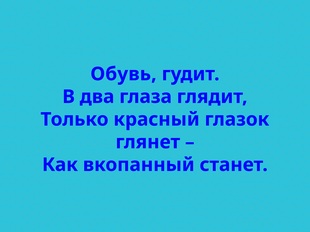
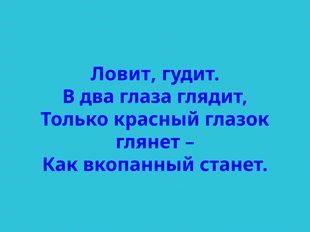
Обувь: Обувь -> Ловит (123, 74)
